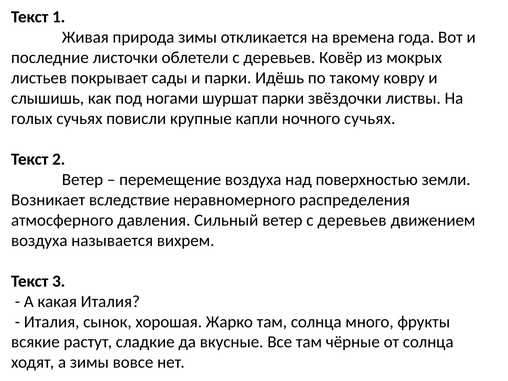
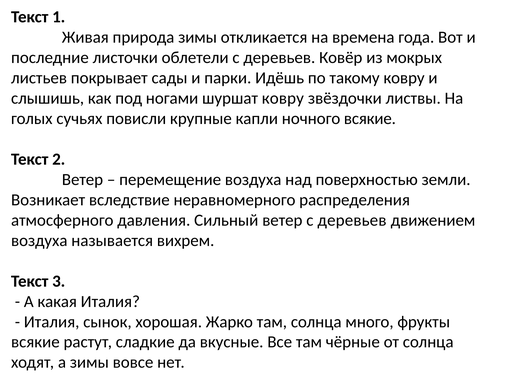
шуршат парки: парки -> ковру (283, 98)
ночного сучьях: сучьях -> всякие (370, 119)
